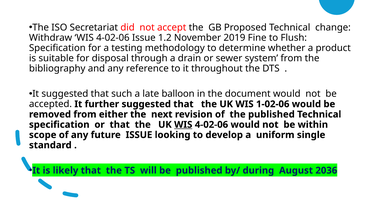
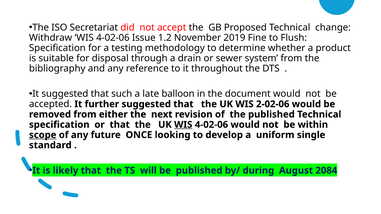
1-02-06: 1-02-06 -> 2-02-06 (273, 104)
scope underline: none -> present (43, 135)
future ISSUE: ISSUE -> ONCE (139, 135)
2036: 2036 -> 2084 (326, 171)
